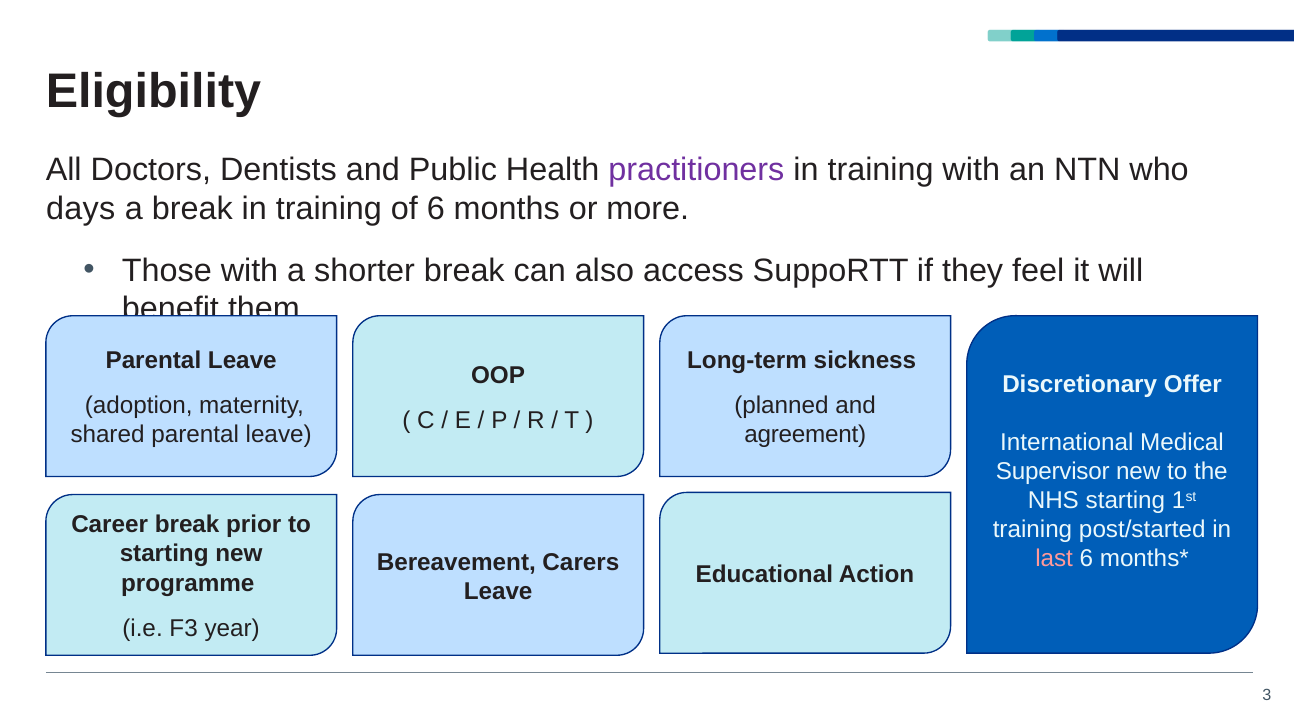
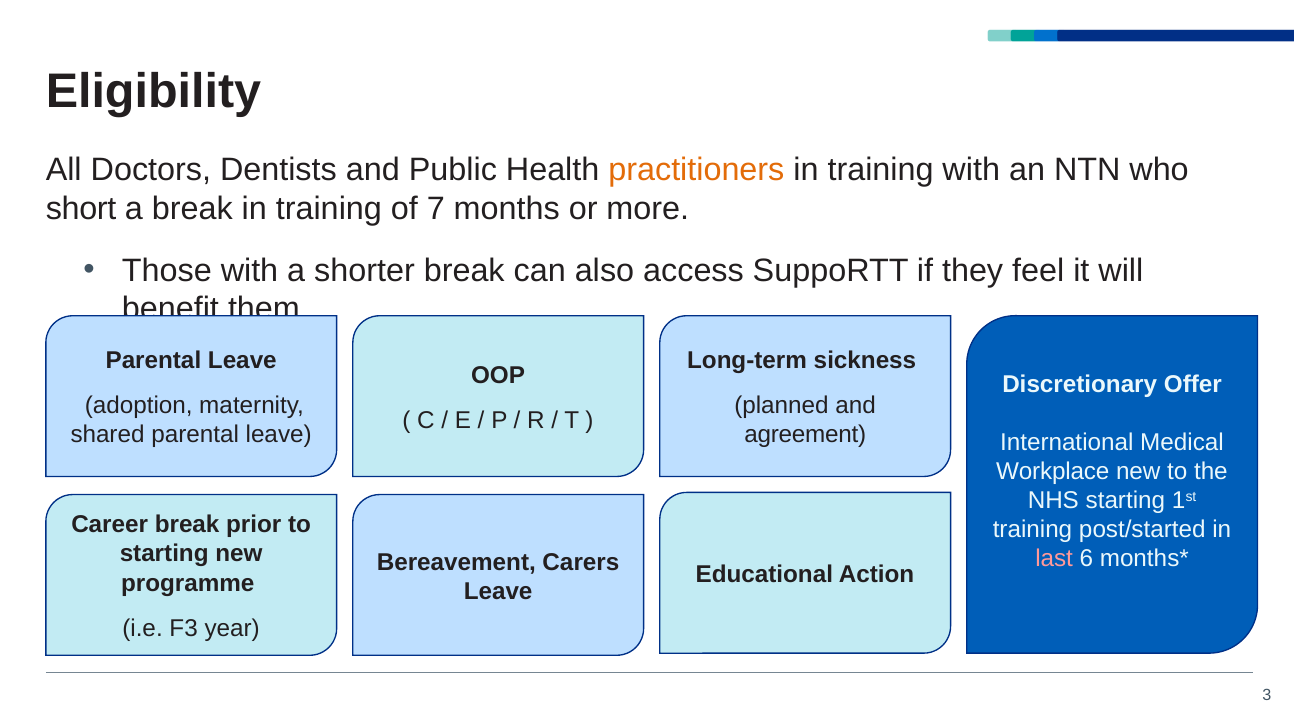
practitioners colour: purple -> orange (696, 170)
days: days -> short (81, 209)
of 6: 6 -> 7 (436, 209)
Supervisor: Supervisor -> Workplace (1053, 471)
